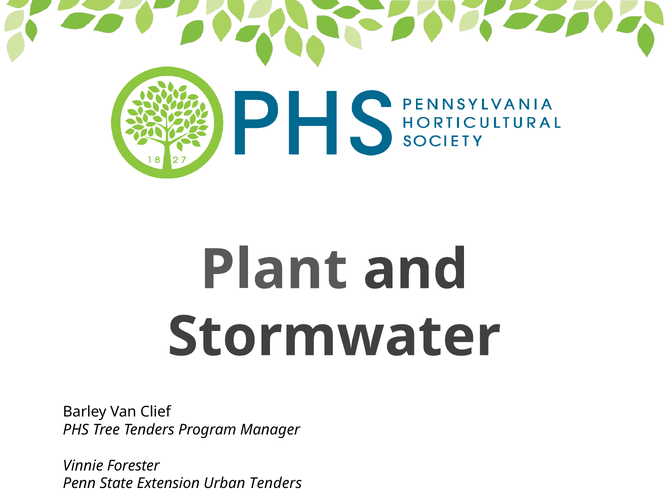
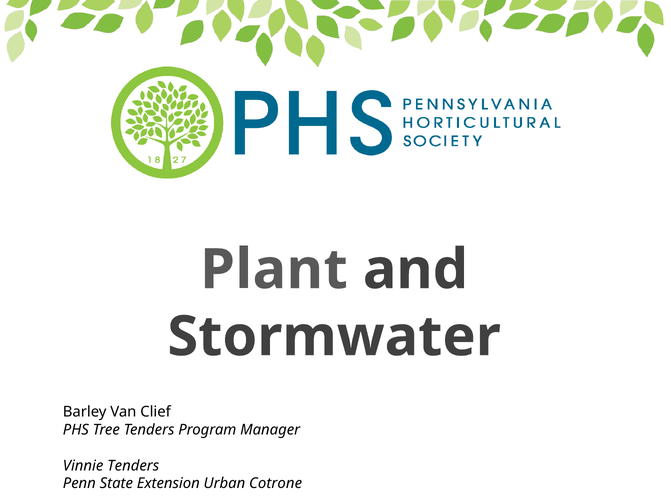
Vinnie Forester: Forester -> Tenders (133, 466)
Urban Tenders: Tenders -> Cotrone (276, 484)
